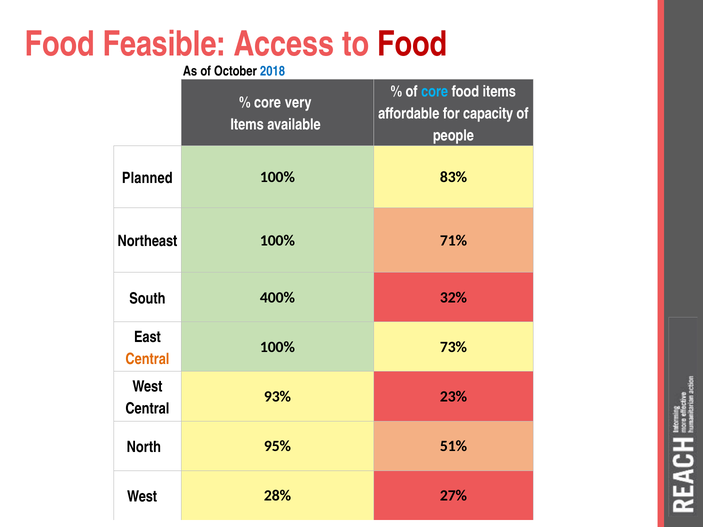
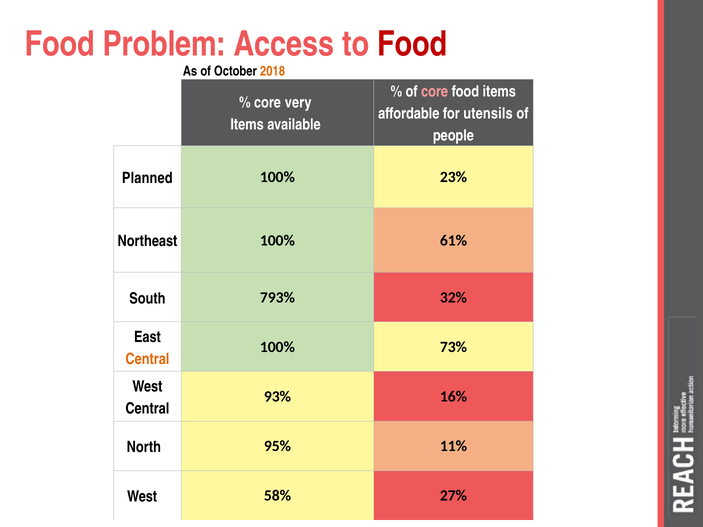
Feasible: Feasible -> Problem (164, 44)
2018 colour: blue -> orange (273, 71)
core colour: light blue -> pink (435, 92)
capacity: capacity -> utensils (488, 114)
83%: 83% -> 23% (453, 177)
71%: 71% -> 61% (453, 241)
400%: 400% -> 793% (277, 298)
23%: 23% -> 16% (453, 397)
51%: 51% -> 11% (453, 446)
28%: 28% -> 58% (277, 496)
